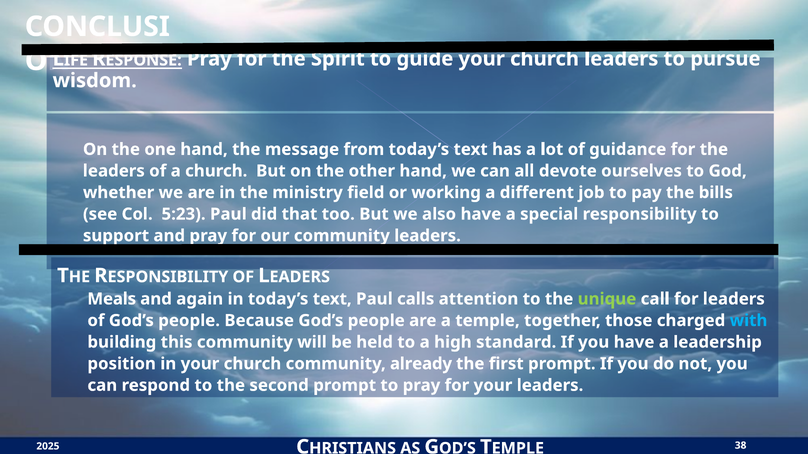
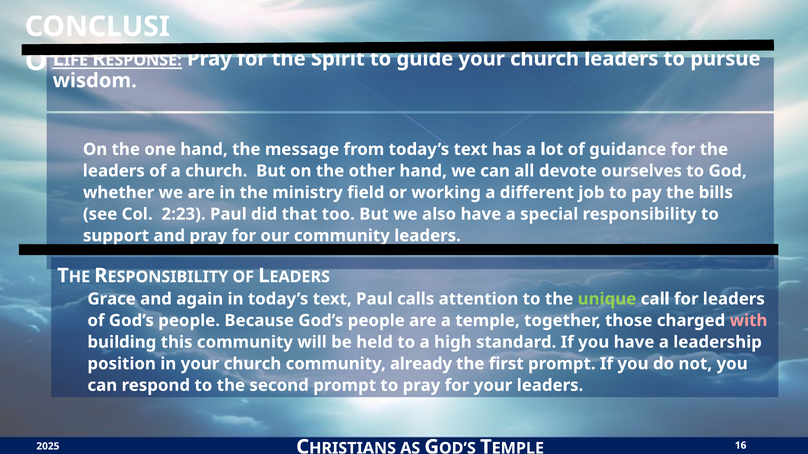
5:23: 5:23 -> 2:23 (184, 214)
Meals: Meals -> Grace (112, 299)
with colour: light blue -> pink (749, 321)
38: 38 -> 16 (741, 446)
